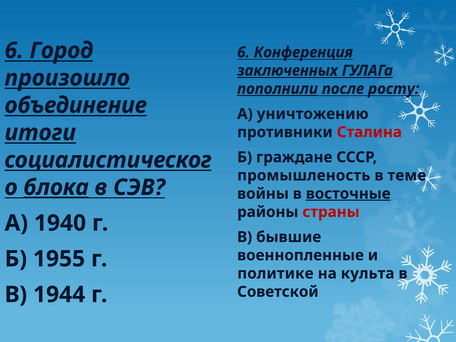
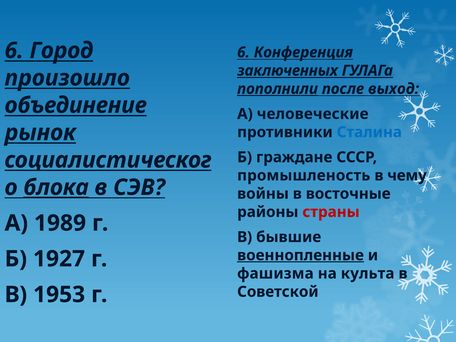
росту: росту -> выход (394, 89)
уничтожению: уничтожению -> человеческие (313, 114)
итоги: итоги -> рынок (40, 133)
Сталина colour: red -> blue (369, 132)
теме: теме -> чему (407, 175)
восточные underline: present -> none (348, 194)
1940: 1940 -> 1989 (60, 223)
военнопленные underline: none -> present (301, 255)
1955: 1955 -> 1927 (59, 259)
политике: политике -> фашизма (275, 274)
1944: 1944 -> 1953 (59, 295)
